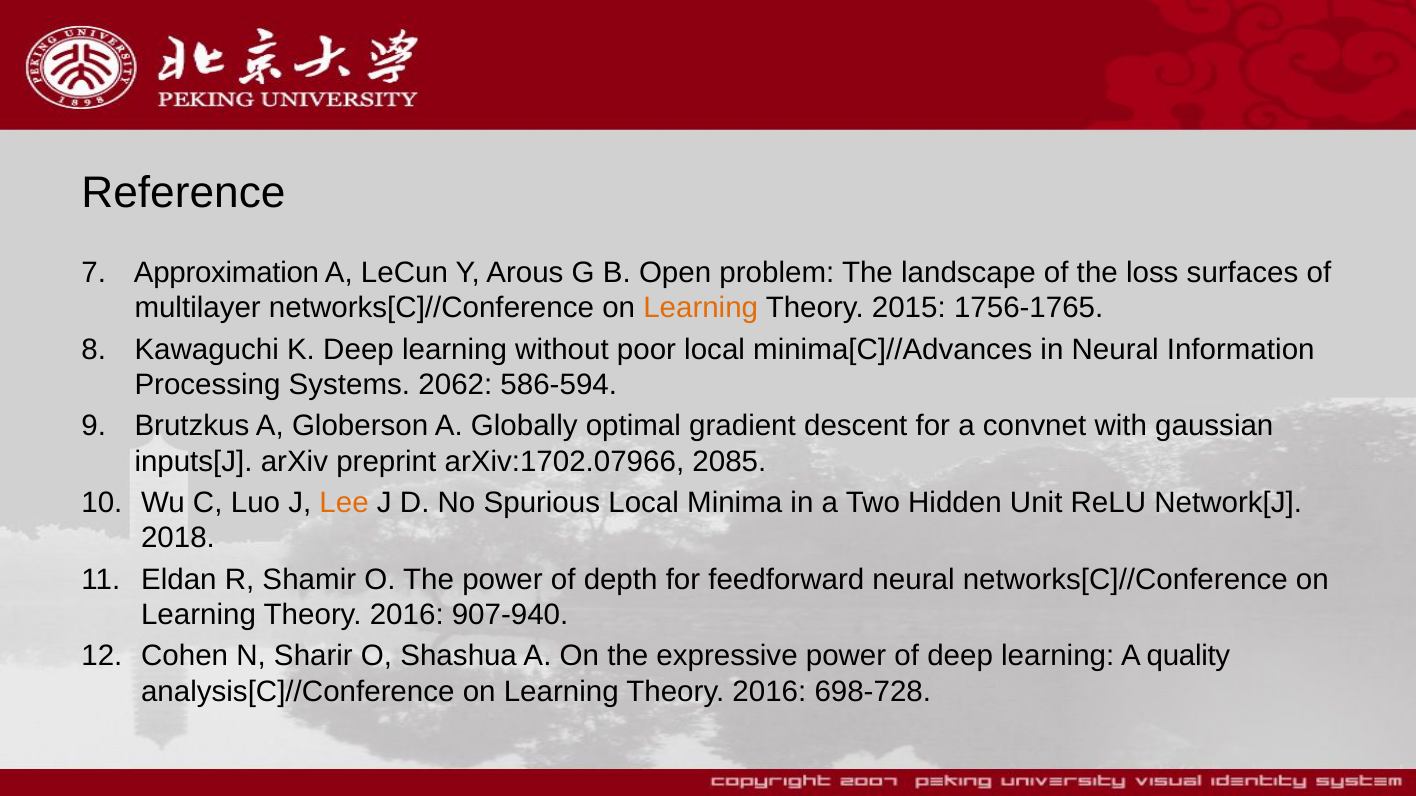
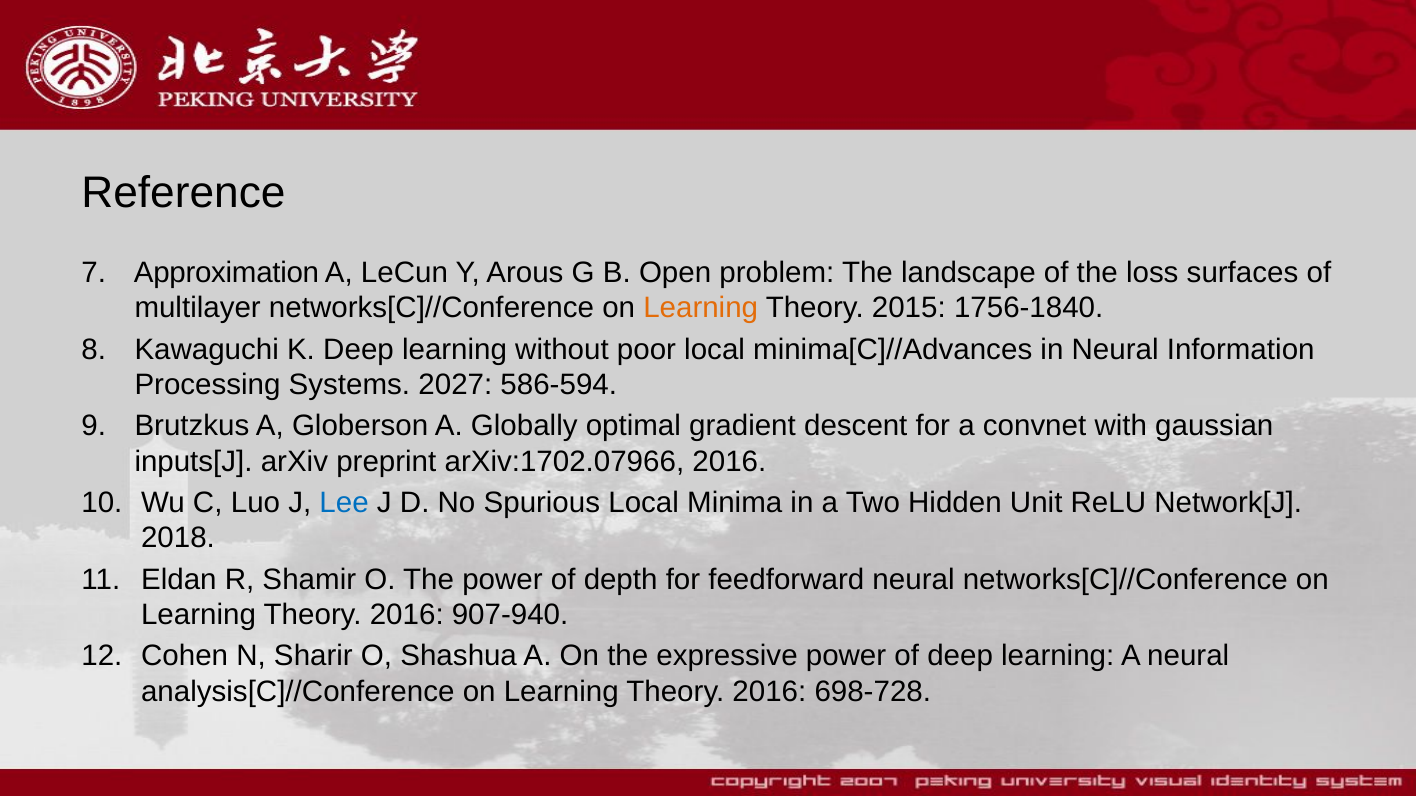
1756-1765: 1756-1765 -> 1756-1840 (1029, 308)
2062: 2062 -> 2027 (455, 385)
arXiv:1702.07966 2085: 2085 -> 2016 (729, 462)
Lee colour: orange -> blue (344, 503)
A quality: quality -> neural (1188, 657)
